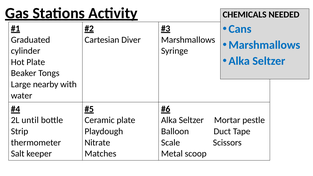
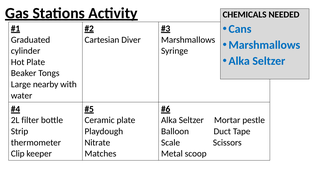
until: until -> filter (30, 120)
Salt: Salt -> Clip (18, 154)
